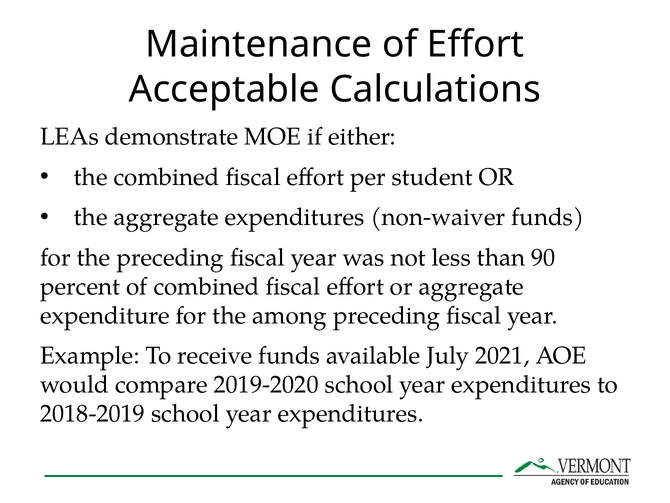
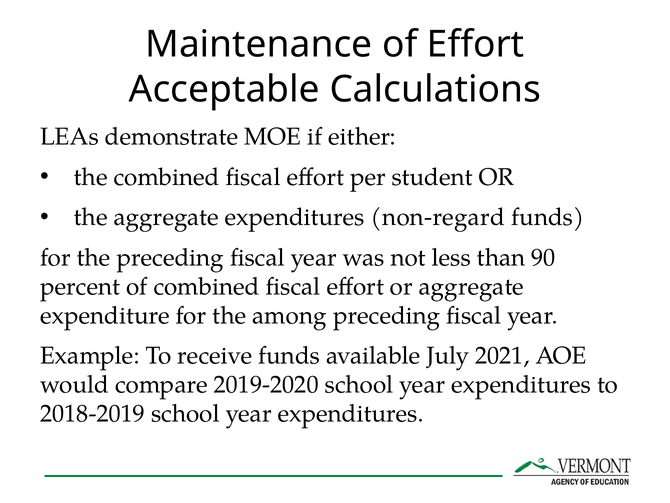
non-waiver: non-waiver -> non-regard (438, 217)
